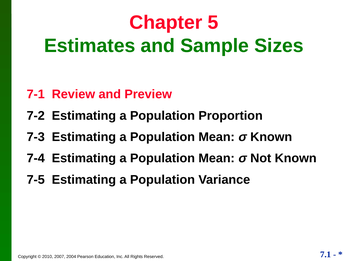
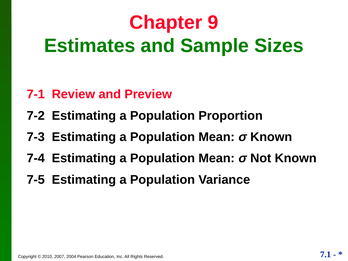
5: 5 -> 9 (213, 23)
